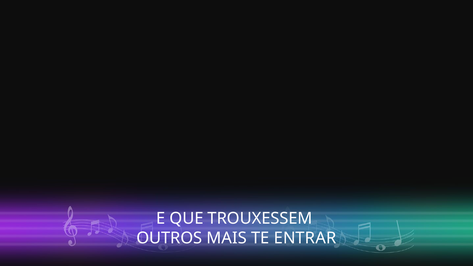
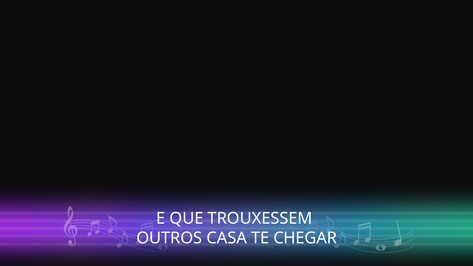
MAIS: MAIS -> CASA (227, 238)
ENTRAR: ENTRAR -> CHEGAR (305, 238)
